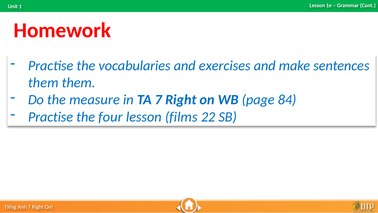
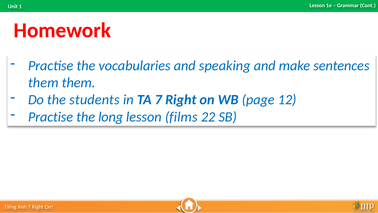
exercises: exercises -> speaking (225, 66)
measure: measure -> students (95, 100)
84: 84 -> 12 (287, 100)
four: four -> long (111, 117)
